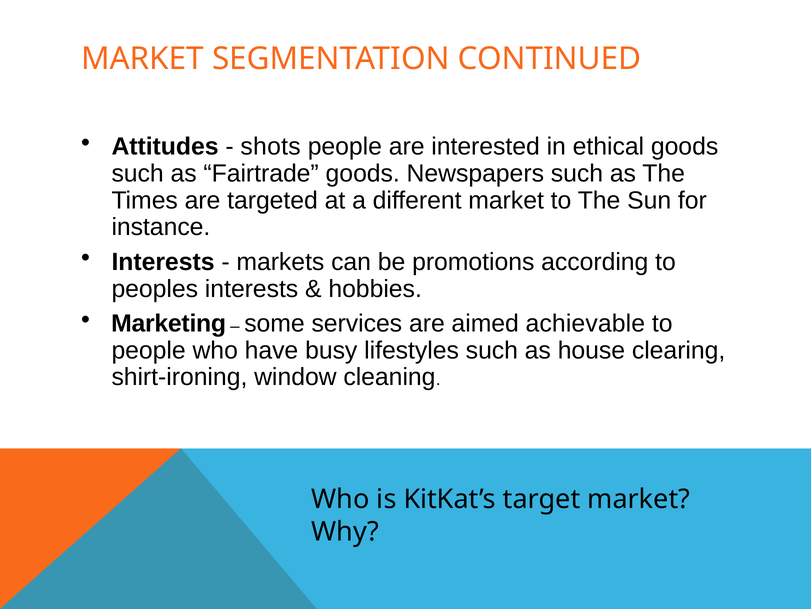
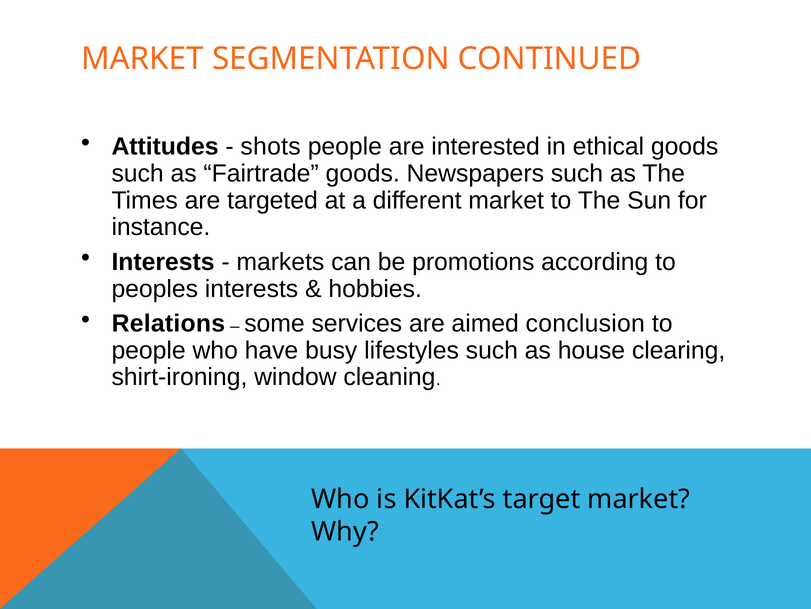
Marketing: Marketing -> Relations (168, 323)
achievable: achievable -> conclusion (585, 323)
